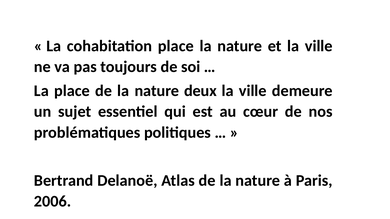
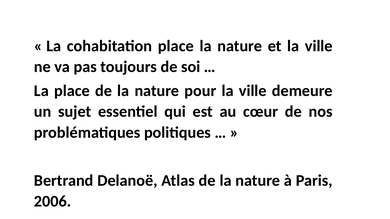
deux: deux -> pour (200, 91)
